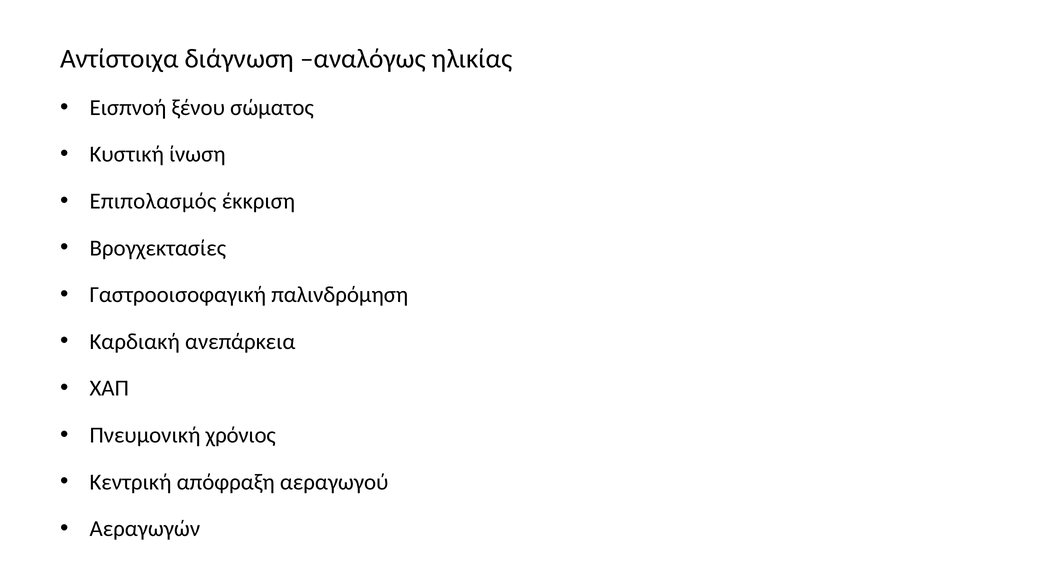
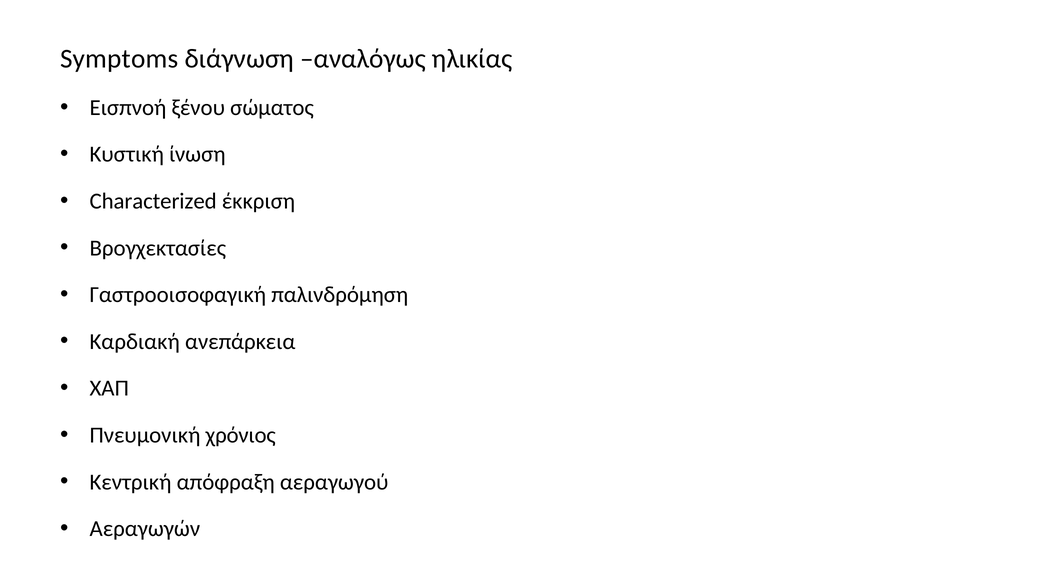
Αντίστοιχα: Αντίστοιχα -> Symptoms (119, 59)
Επιπολασμός: Επιπολασμός -> Characterized (153, 201)
